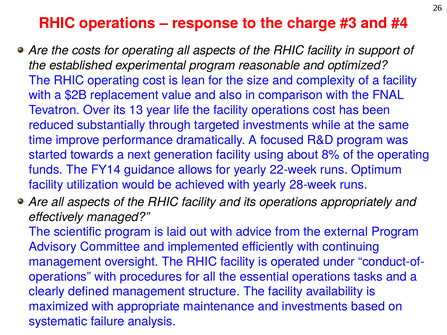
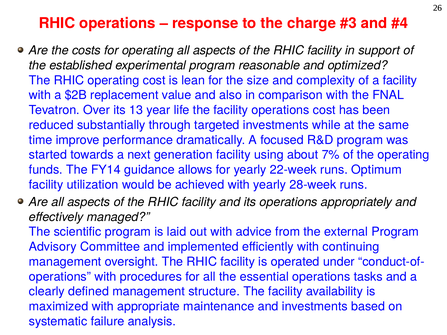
8%: 8% -> 7% (331, 155)
